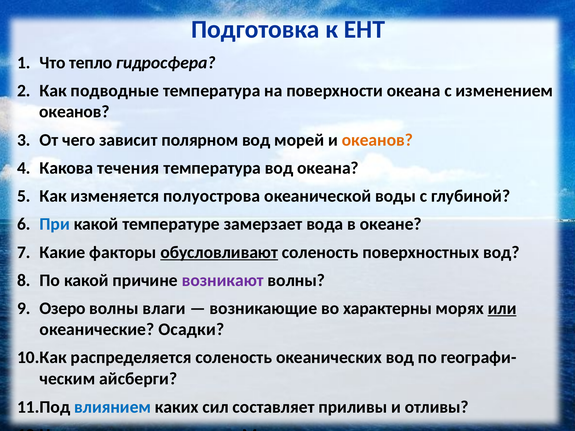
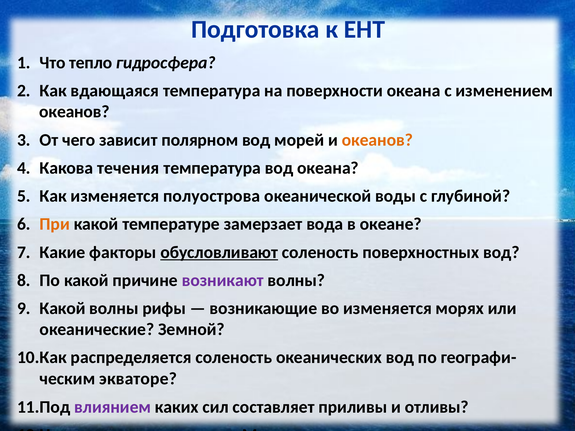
подводные: подводные -> вдающаяся (115, 91)
При colour: blue -> orange (55, 224)
Озеро: Озеро -> Какой (63, 309)
влаги: влаги -> рифы (164, 309)
во характерны: характерны -> изменяется (387, 309)
или underline: present -> none (502, 309)
Осадки: Осадки -> Земной (191, 330)
айсберги: айсберги -> экваторе (138, 379)
влиянием colour: blue -> purple (113, 407)
